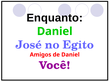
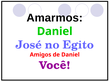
Enquanto: Enquanto -> Amarmos (55, 18)
